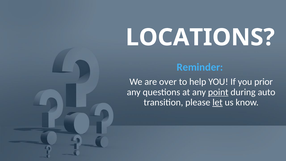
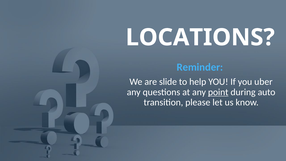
over: over -> slide (168, 82)
prior: prior -> uber (263, 82)
let underline: present -> none (218, 102)
